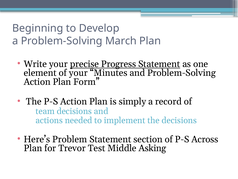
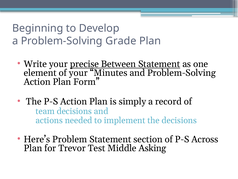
March: March -> Grade (121, 41)
Progress: Progress -> Between (119, 64)
